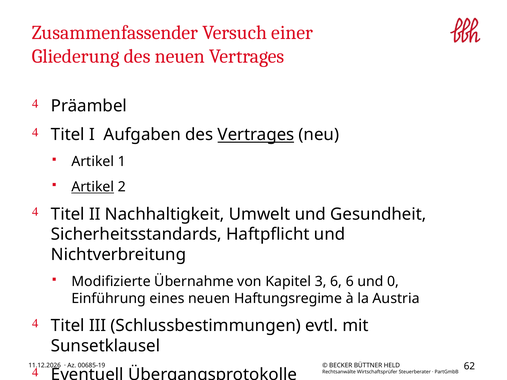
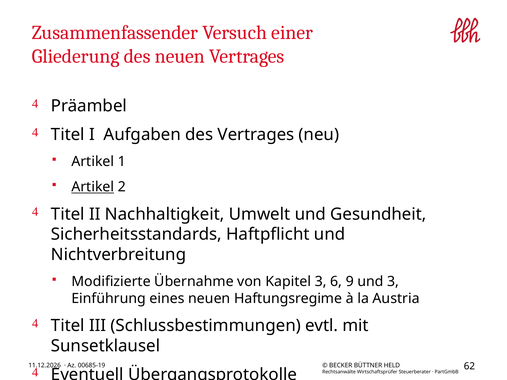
Vertrages underline: present -> none (256, 135)
6 6: 6 -> 9 (350, 282)
und 0: 0 -> 3 (393, 282)
